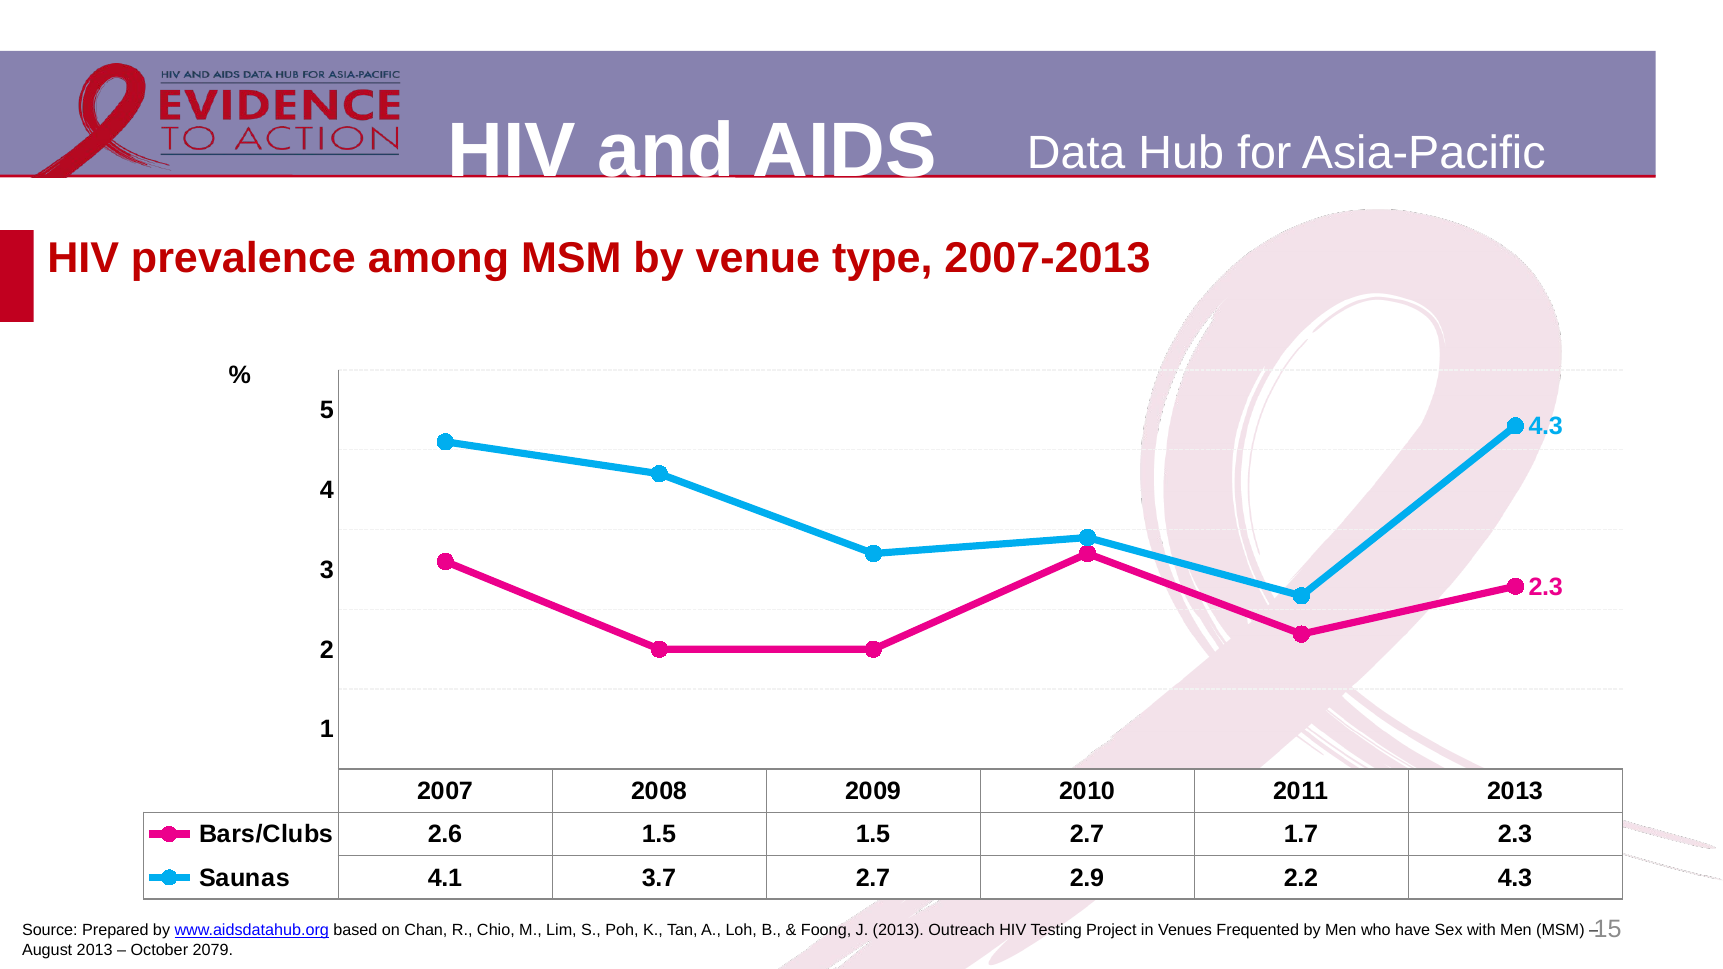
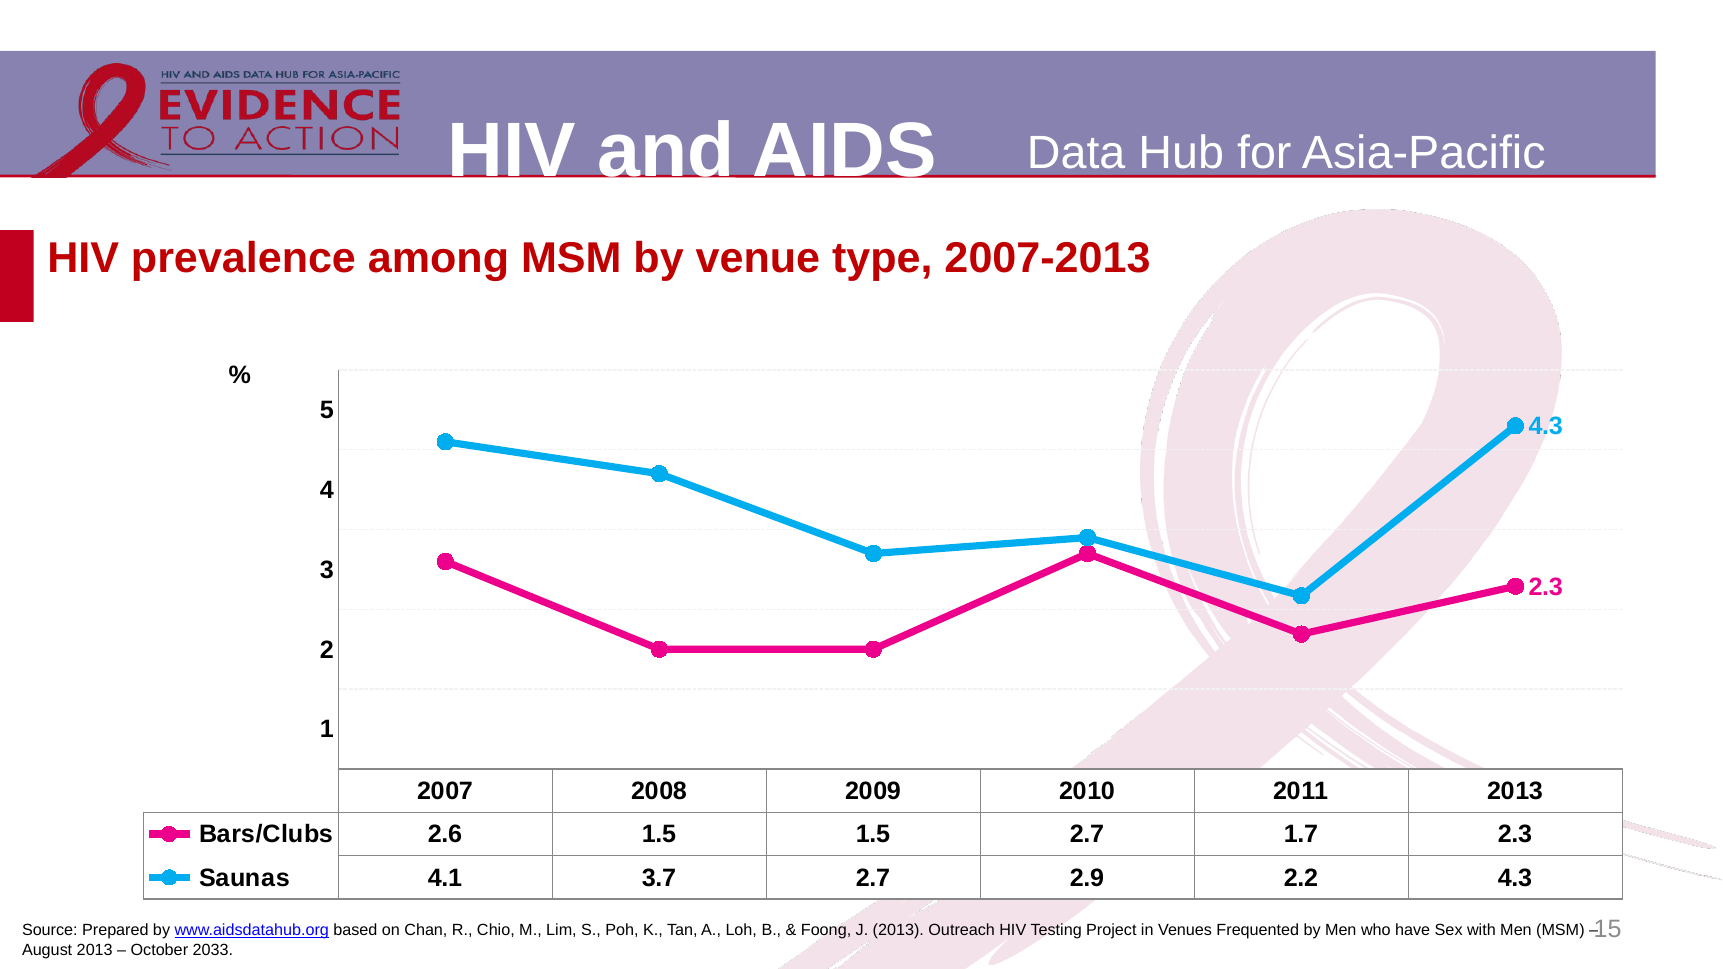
2079: 2079 -> 2033 (213, 950)
